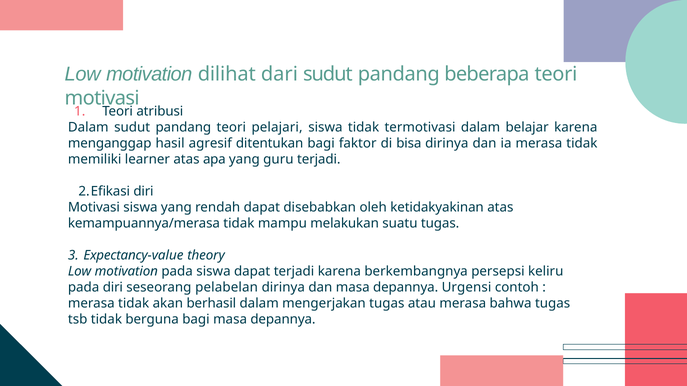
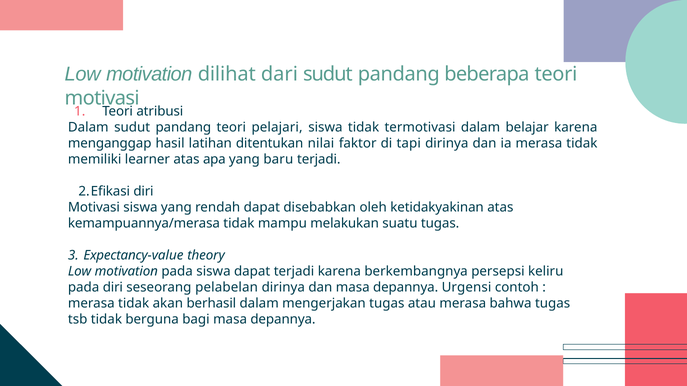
agresif: agresif -> latihan (210, 144)
ditentukan bagi: bagi -> nilai (321, 144)
bisa: bisa -> tapi (409, 144)
guru: guru -> baru (278, 160)
